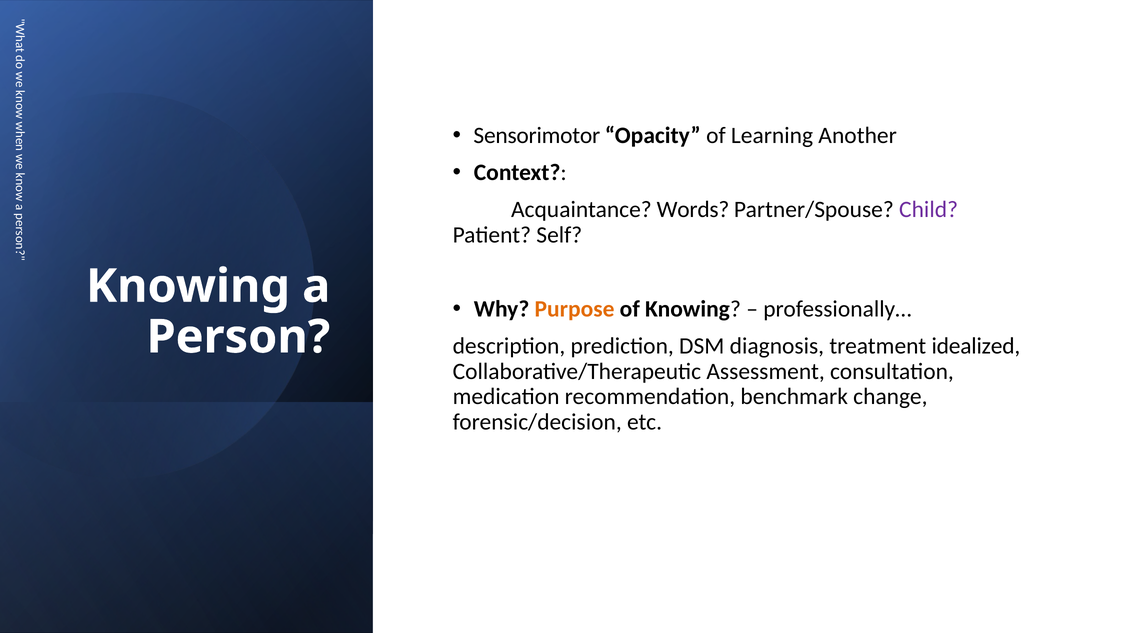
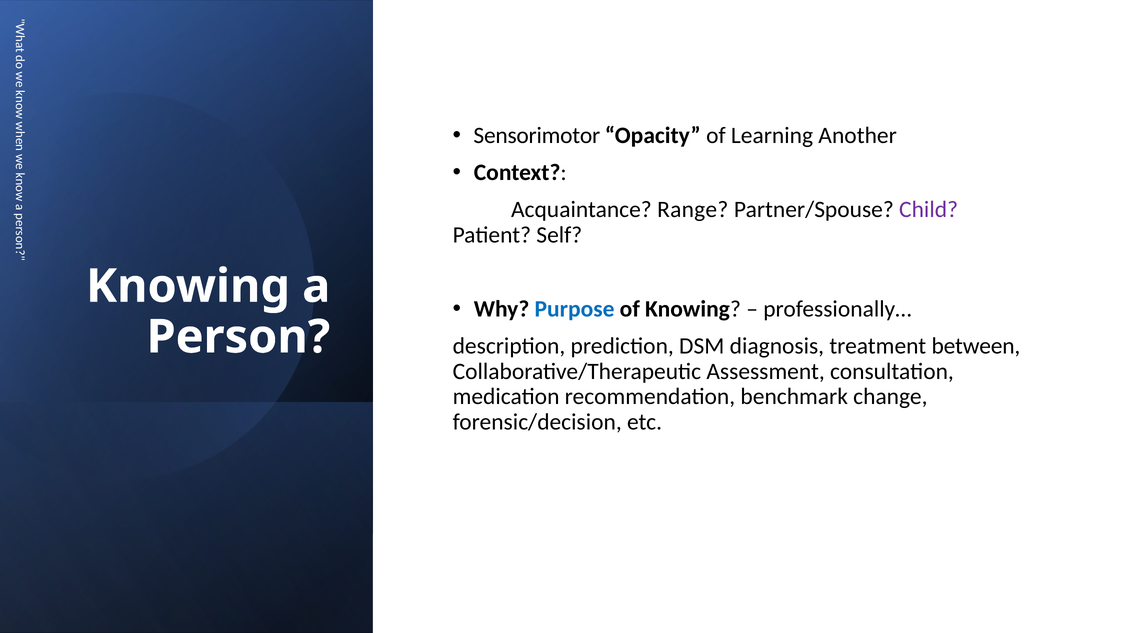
Words: Words -> Range (693, 210)
Purpose colour: orange -> blue (575, 309)
idealized: idealized -> between (976, 346)
